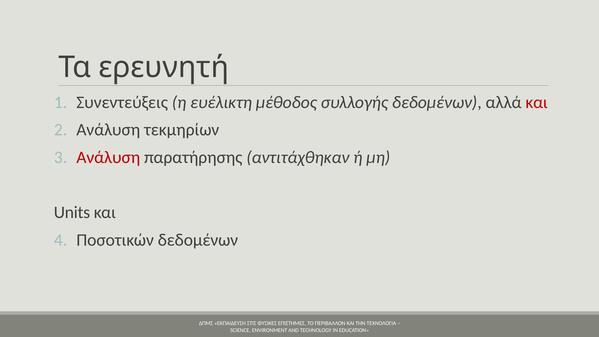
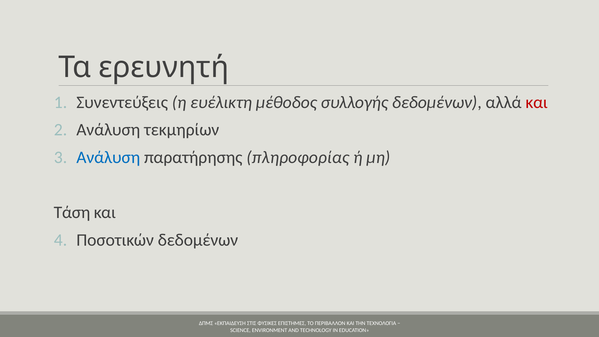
Ανάλυση colour: red -> blue (108, 157)
αντιτάχθηκαν: αντιτάχθηκαν -> πληροφορίας (298, 157)
Units: Units -> Τάση (72, 213)
